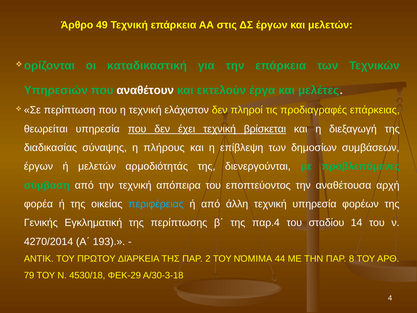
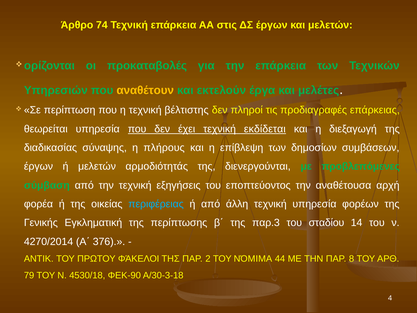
49: 49 -> 74 (102, 25)
καταδικαστική: καταδικαστική -> προκαταβολές (147, 66)
αναθέτουν colour: white -> yellow (145, 90)
ελάχιστον: ελάχιστον -> βέλτιστης (187, 110)
βρίσκεται: βρίσκεται -> εκδίδεται (265, 129)
απόπειρα: απόπειρα -> εξηγήσεις (179, 185)
παρ.4: παρ.4 -> παρ.3 (266, 223)
193: 193 -> 376 (109, 241)
ΔΙΆΡΚΕΙΑ: ΔΙΆΡΚΕΙΑ -> ΦΆΚΕΛΟΙ (139, 259)
ΦΕΚ-29: ΦΕΚ-29 -> ΦΕΚ-90 (124, 275)
